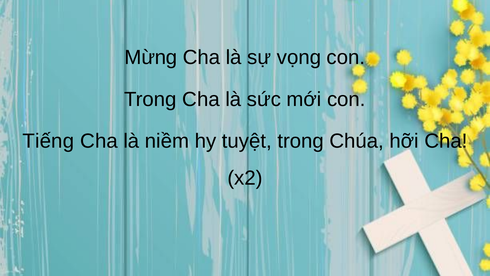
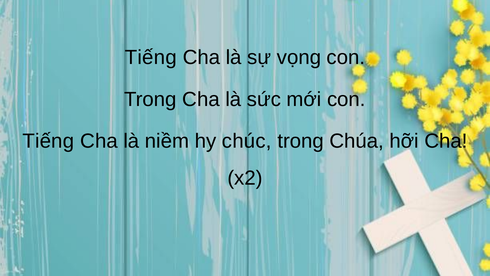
Mừng: Mừng -> Tiếng (151, 57)
tuyệt: tuyệt -> chúc (247, 141)
